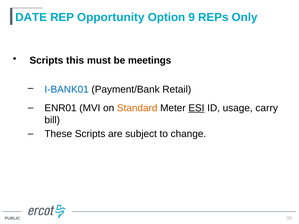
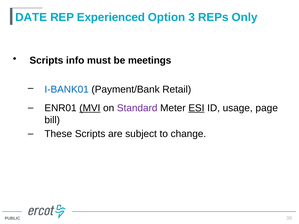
Opportunity: Opportunity -> Experienced (111, 17)
9: 9 -> 3 (192, 17)
this: this -> info (75, 60)
MVI underline: none -> present (90, 108)
Standard colour: orange -> purple (137, 108)
carry: carry -> page (267, 108)
